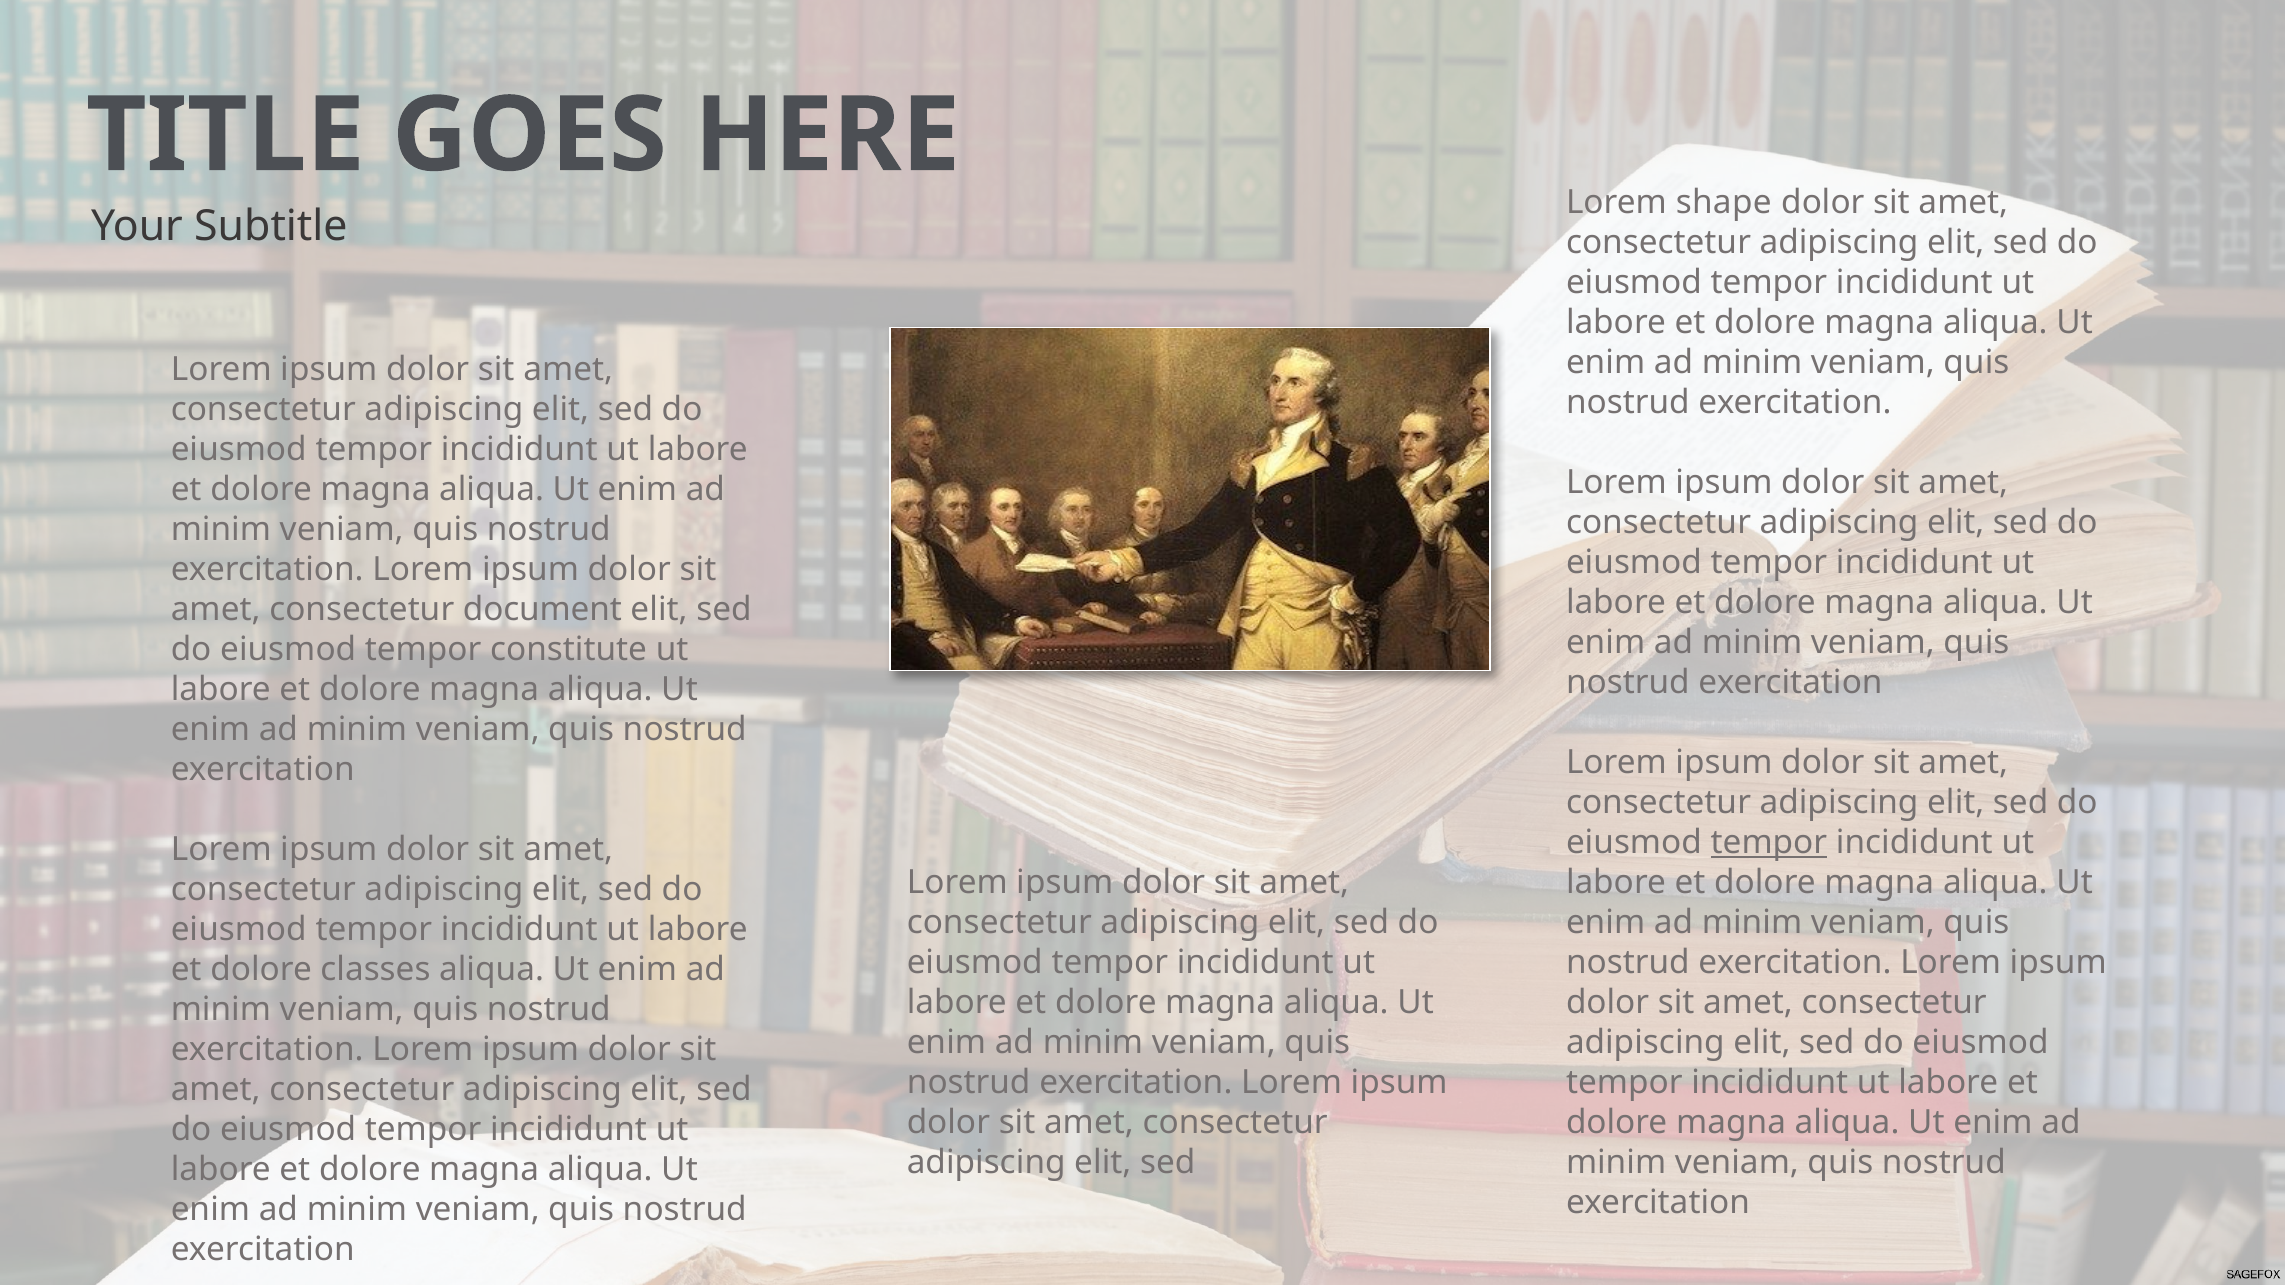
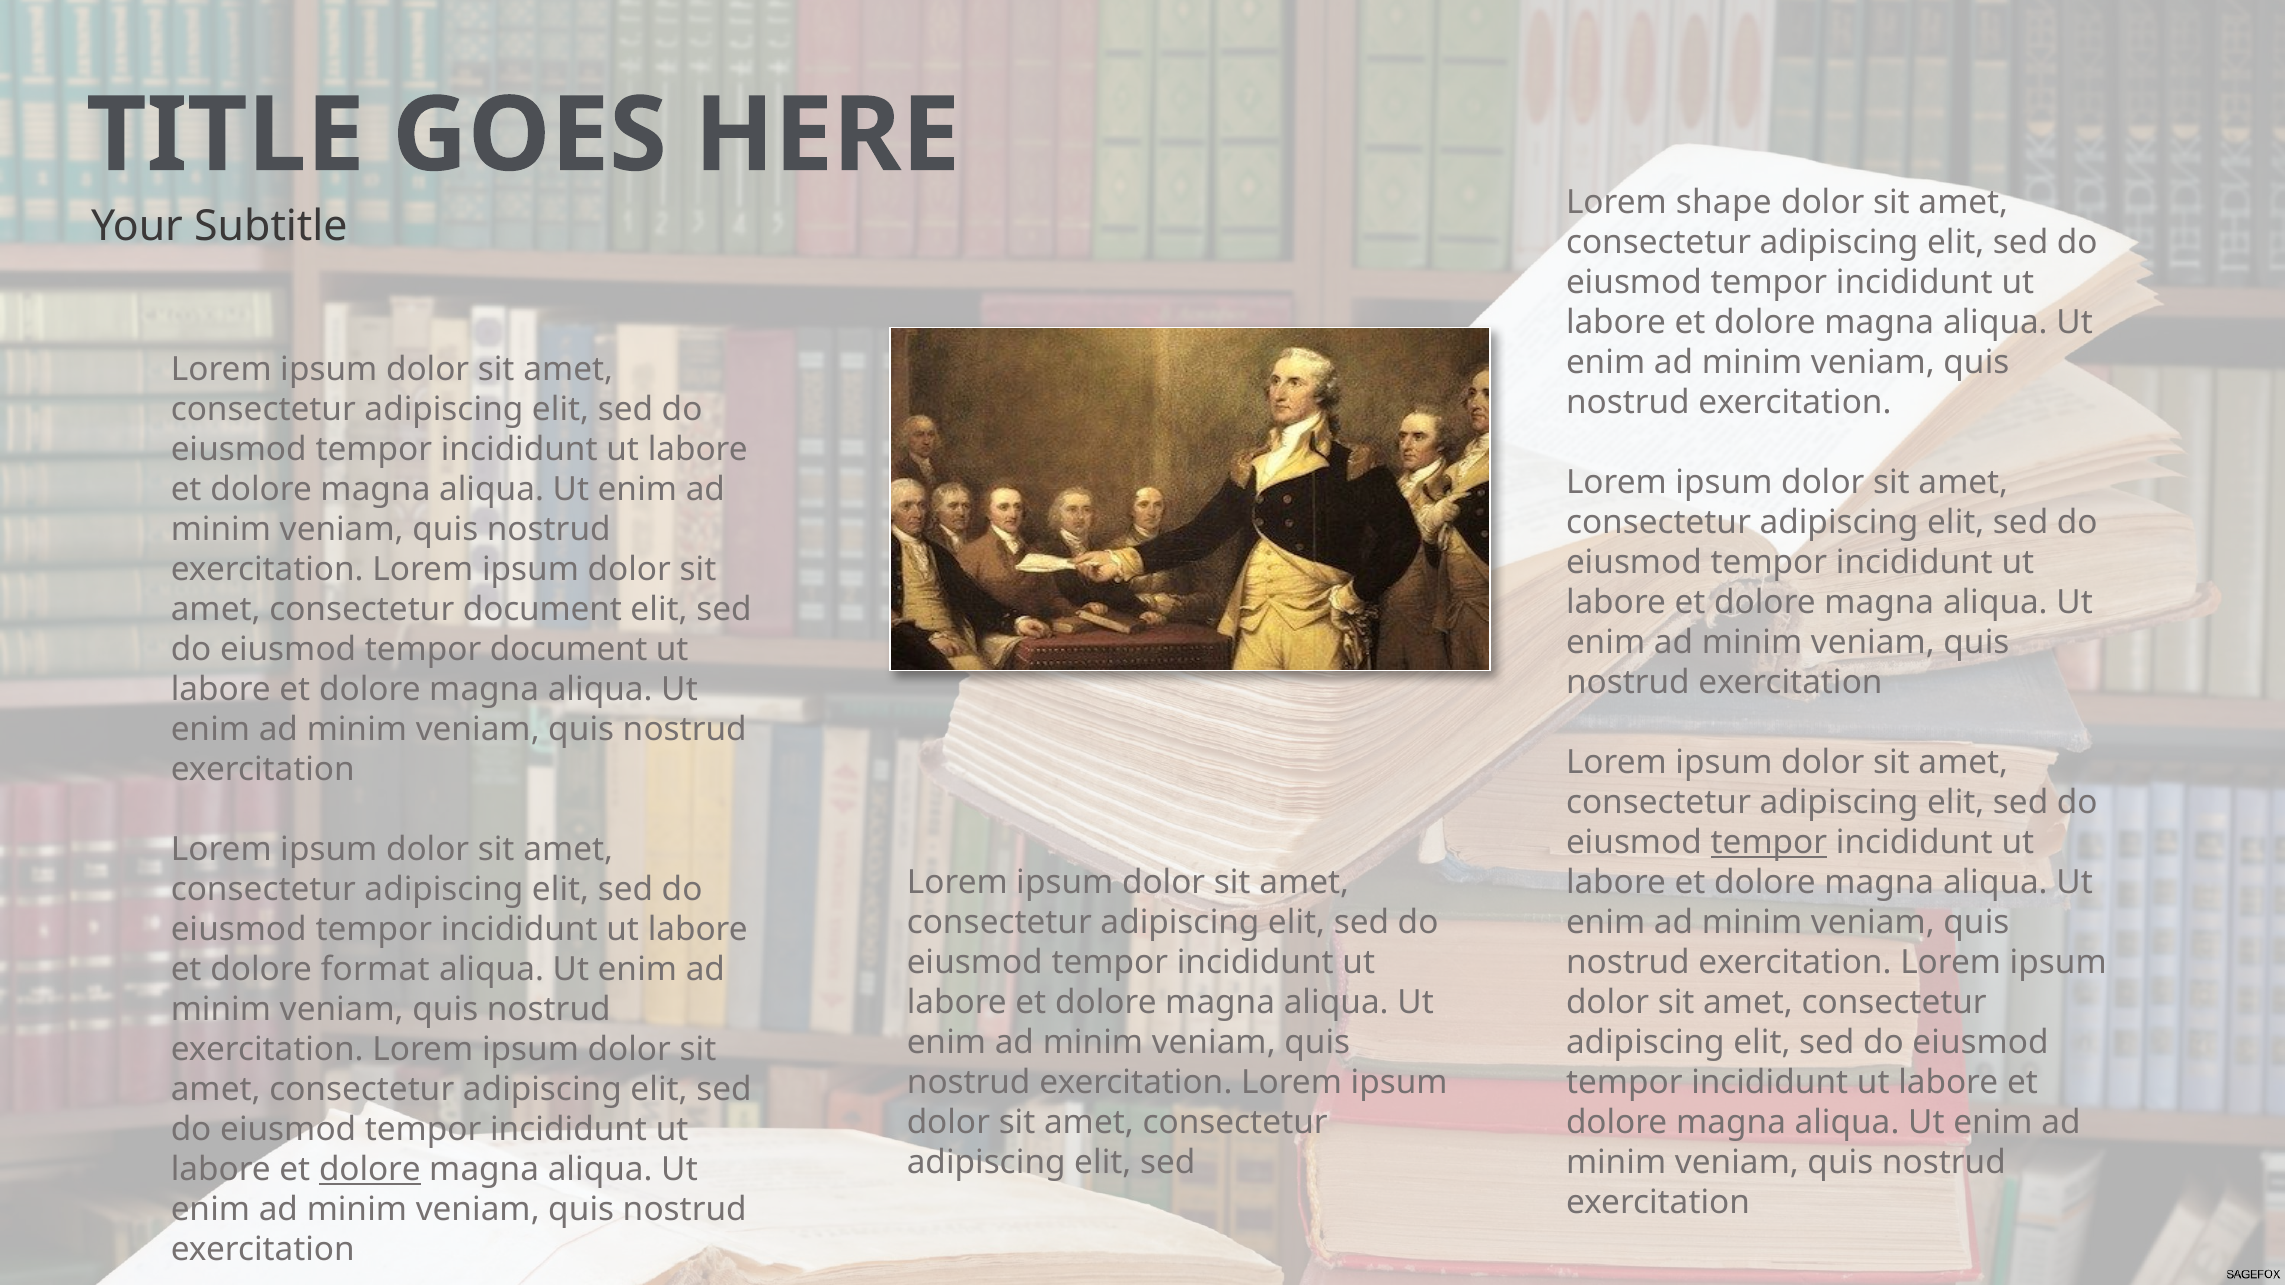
tempor constitute: constitute -> document (569, 650)
classes: classes -> format (375, 970)
dolore underline: none -> present (370, 1170)
